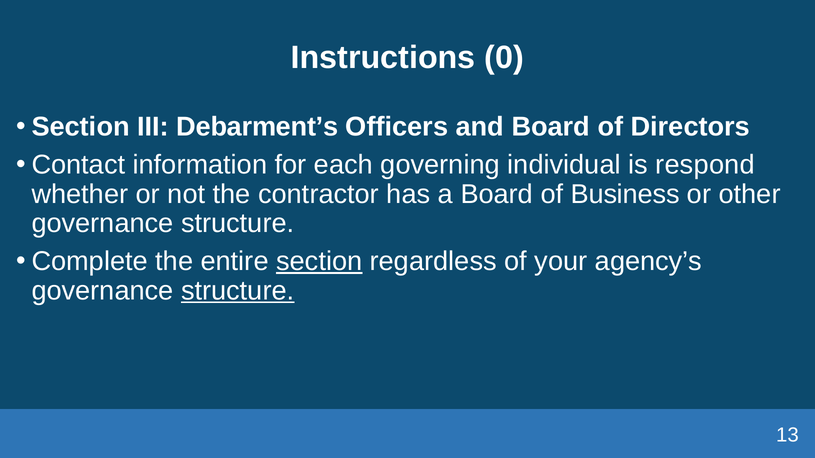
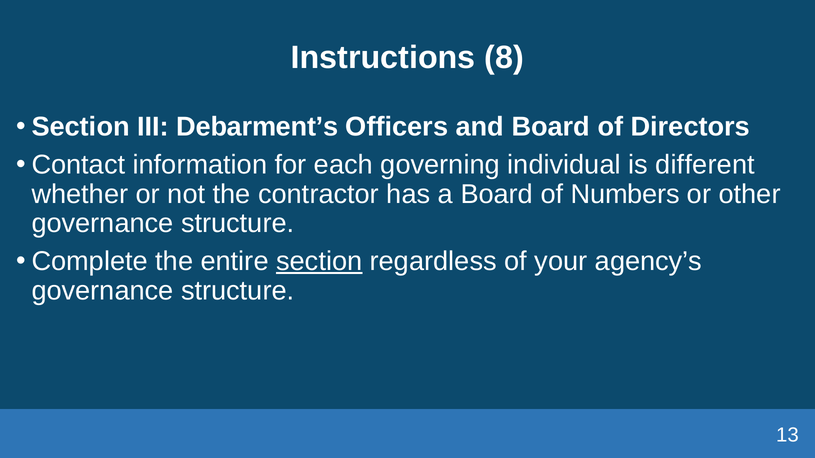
0: 0 -> 8 (504, 58)
respond: respond -> different (705, 165)
Business: Business -> Numbers (625, 194)
structure underline: present -> none (238, 291)
